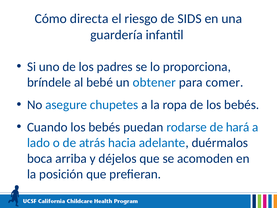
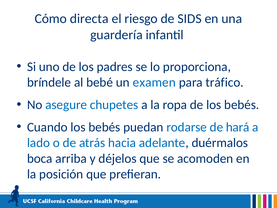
obtener: obtener -> examen (154, 82)
comer: comer -> tráfico (225, 82)
